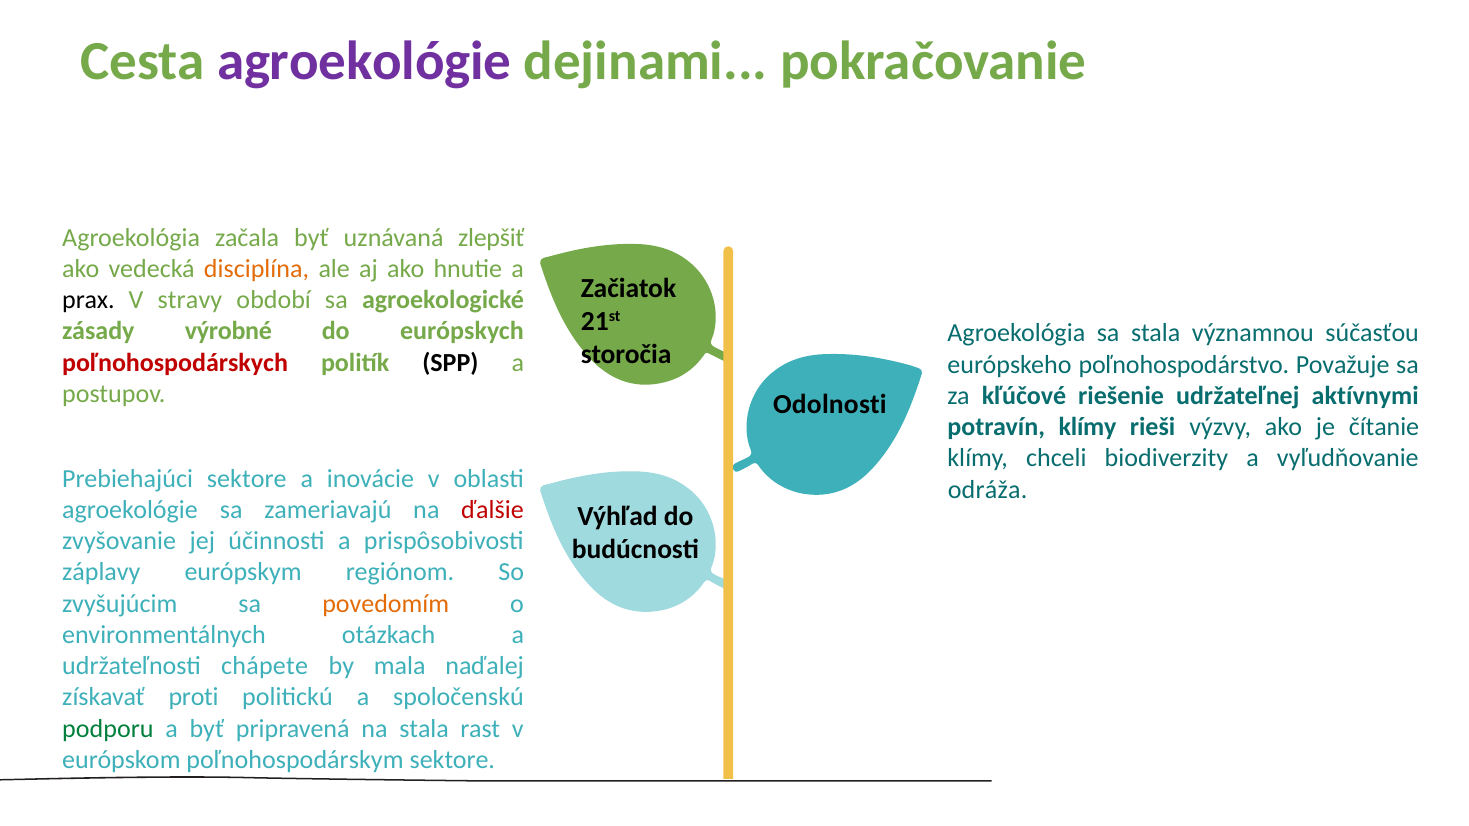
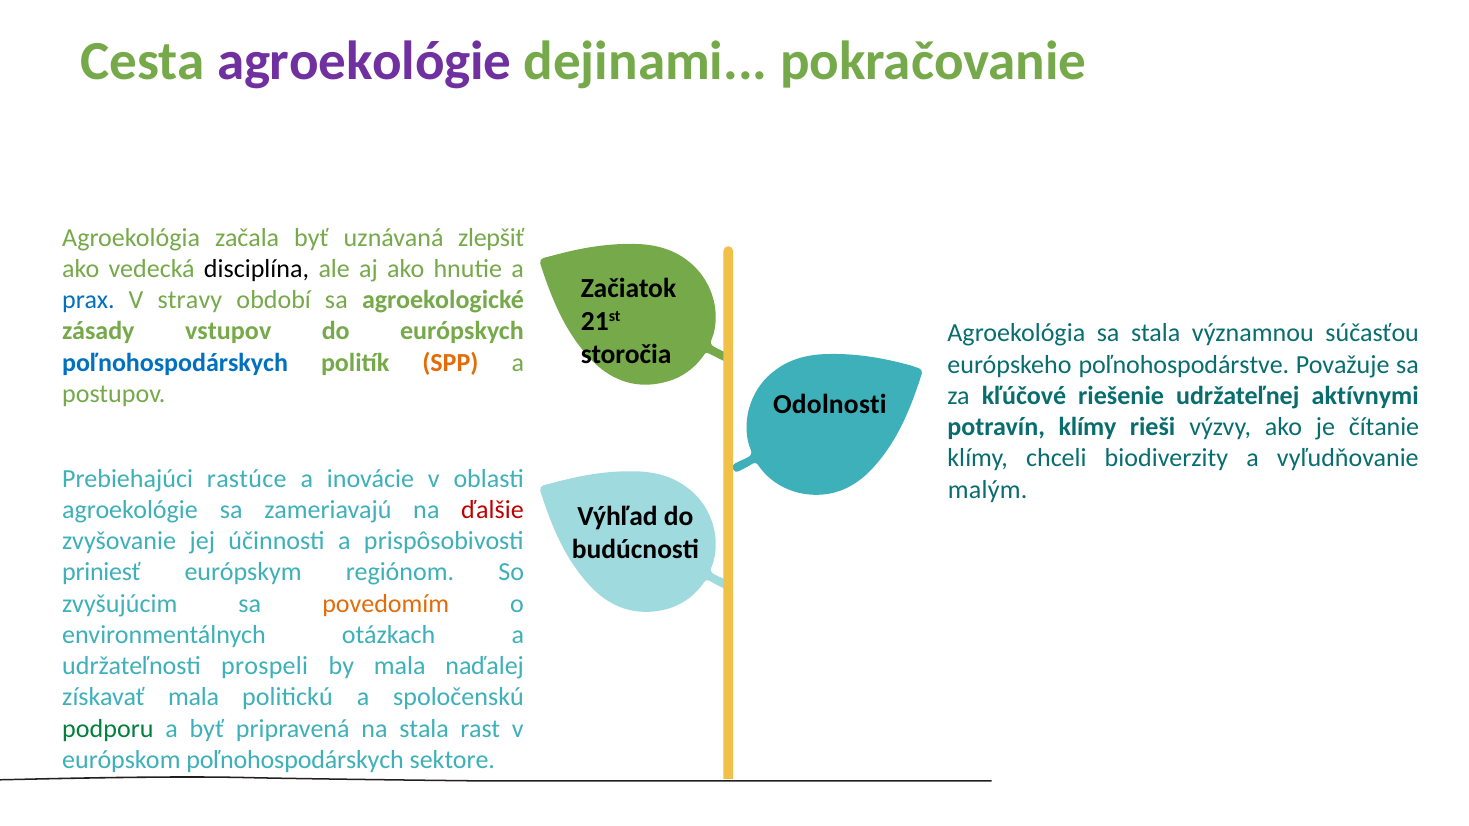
disciplína colour: orange -> black (257, 269)
prax colour: black -> blue (88, 300)
výrobné: výrobné -> vstupov (228, 332)
poľnohospodárskych colour: red -> blue (175, 363)
SPP colour: black -> orange (450, 363)
poľnohospodárstvo: poľnohospodárstvo -> poľnohospodárstve (1184, 365)
Prebiehajúci sektore: sektore -> rastúce (247, 479)
odráža: odráža -> malým (988, 490)
záplavy: záplavy -> priniesť (101, 573)
chápete: chápete -> prospeli (265, 666)
získavať proti: proti -> mala (194, 697)
európskom poľnohospodárskym: poľnohospodárskym -> poľnohospodárskych (295, 760)
